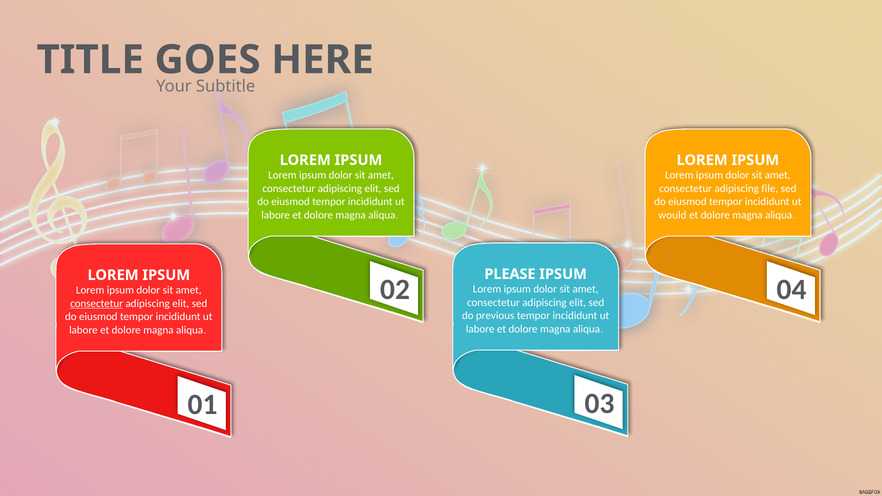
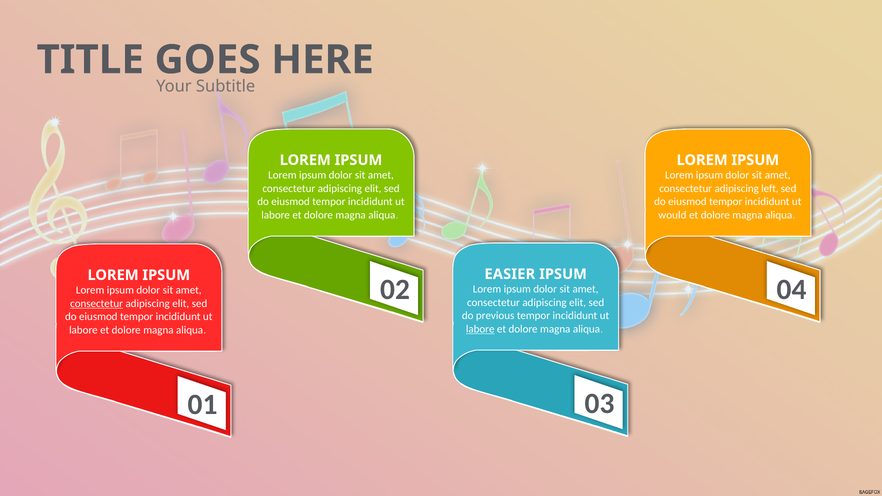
file: file -> left (770, 189)
PLEASE: PLEASE -> EASIER (510, 274)
labore underline: none -> present (480, 329)
